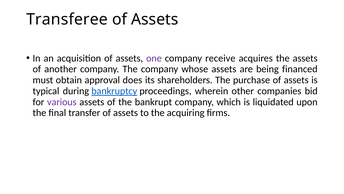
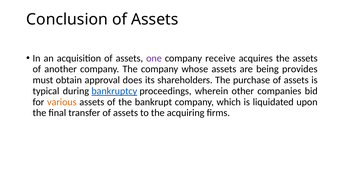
Transferee: Transferee -> Conclusion (67, 19)
financed: financed -> provides (300, 69)
various colour: purple -> orange (62, 102)
